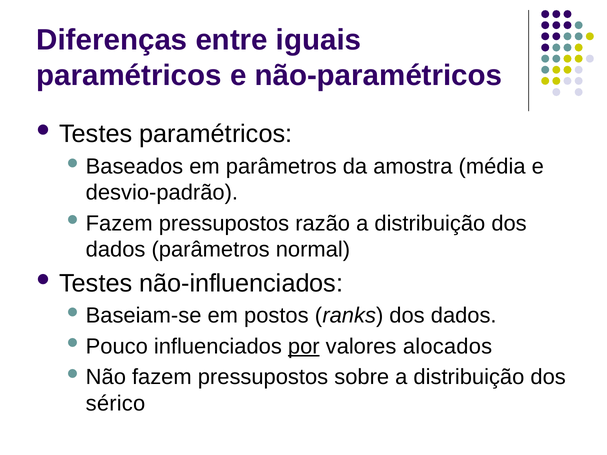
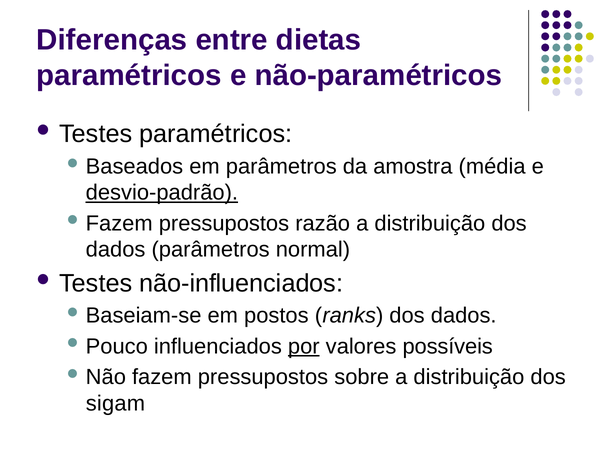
iguais: iguais -> dietas (319, 40)
desvio-padrão underline: none -> present (162, 193)
alocados: alocados -> possíveis (448, 347)
sérico: sérico -> sigam (115, 403)
